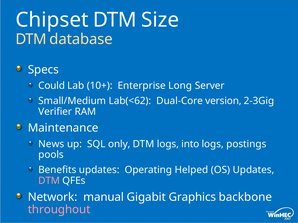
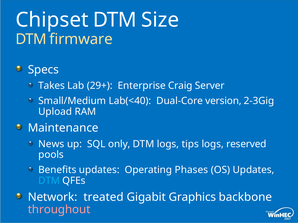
database: database -> firmware (81, 39)
Could: Could -> Takes (52, 86)
10+: 10+ -> 29+ (100, 86)
Long: Long -> Craig (180, 86)
Lab(<62: Lab(<62 -> Lab(<40 (130, 101)
Verifier: Verifier -> Upload (55, 112)
into: into -> tips (190, 144)
postings: postings -> reserved (246, 144)
Helped: Helped -> Phases (191, 170)
DTM colour: pink -> light blue (49, 181)
manual: manual -> treated (104, 197)
